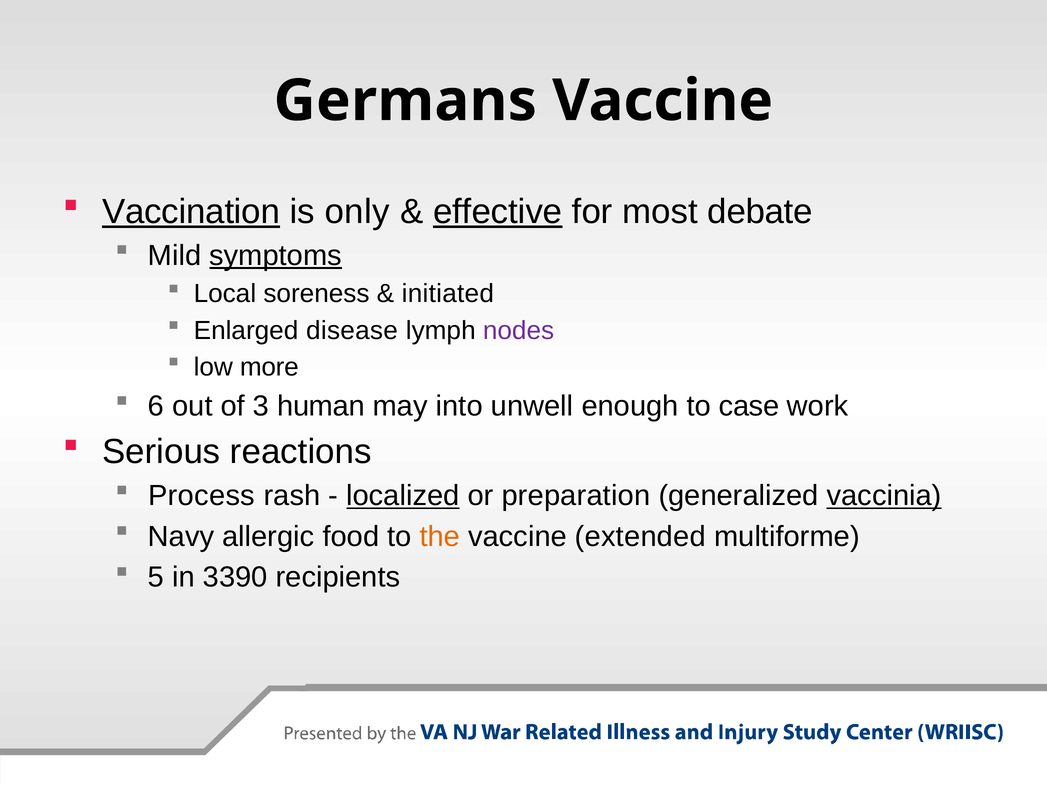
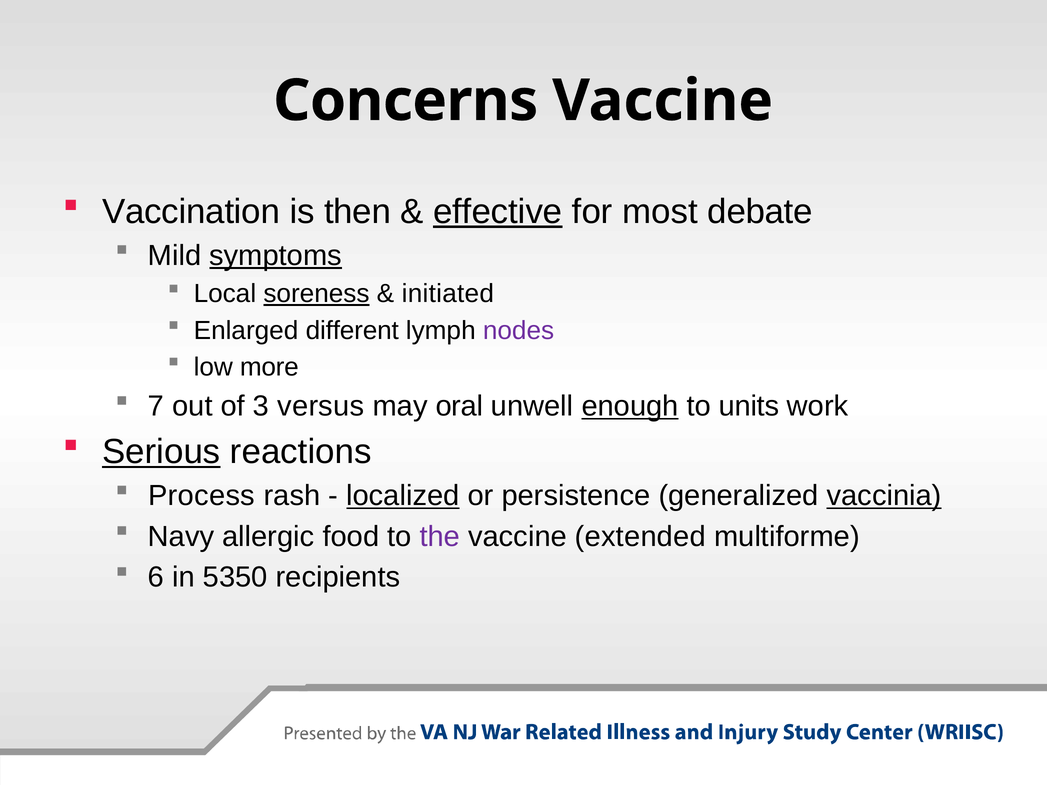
Germans: Germans -> Concerns (406, 101)
Vaccination underline: present -> none (191, 212)
only: only -> then (358, 212)
soreness underline: none -> present (316, 294)
disease: disease -> different (352, 330)
6: 6 -> 7 (156, 406)
human: human -> versus (321, 406)
into: into -> oral (459, 406)
enough underline: none -> present (630, 406)
case: case -> units (749, 406)
Serious underline: none -> present (161, 452)
preparation: preparation -> persistence (576, 496)
the colour: orange -> purple (440, 537)
5: 5 -> 6 (156, 577)
3390: 3390 -> 5350 (235, 577)
